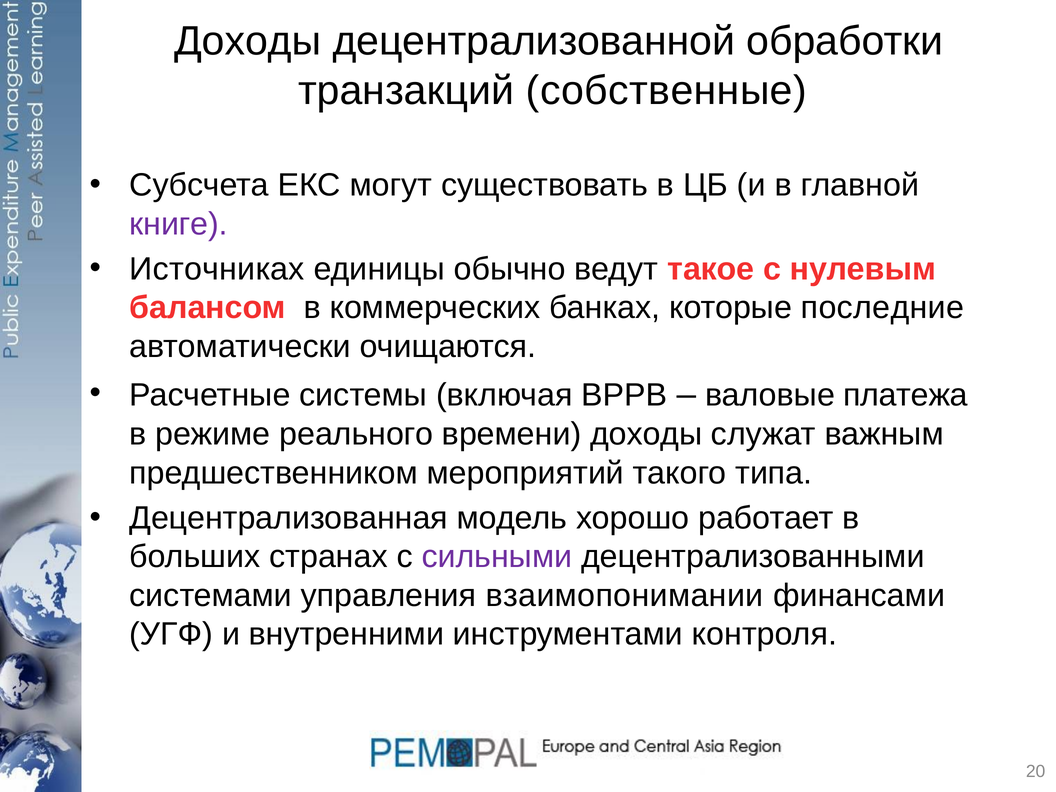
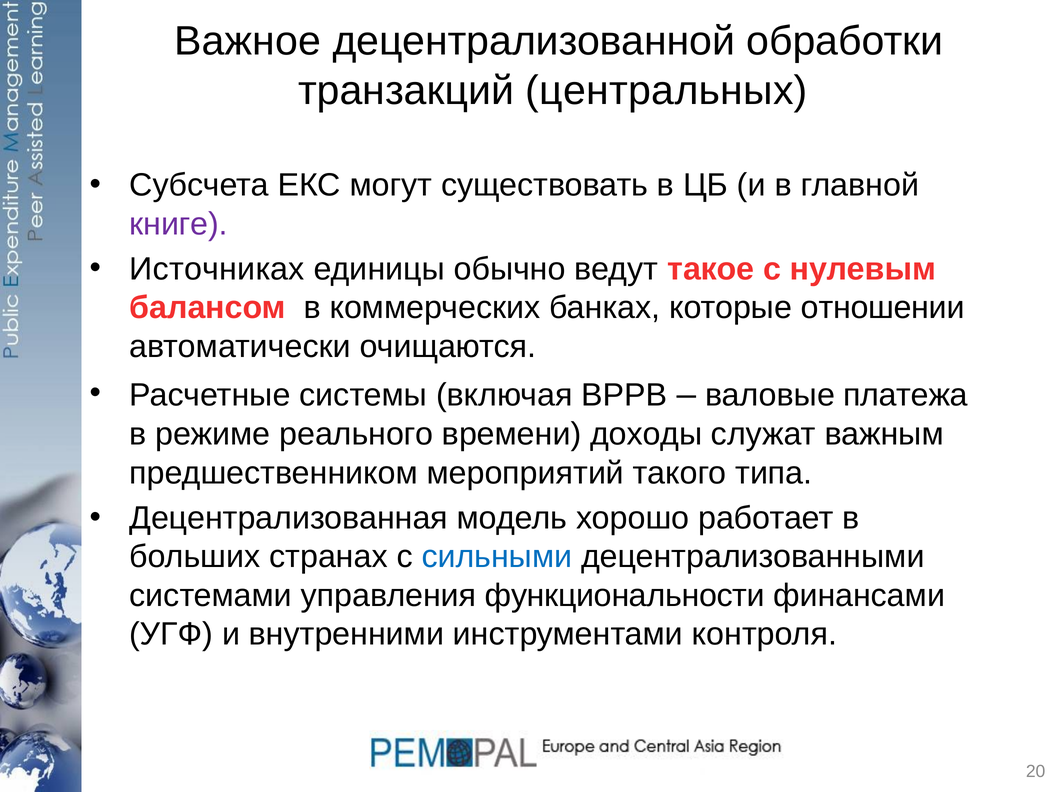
Доходы: Доходы -> Важное (247, 41)
собственные: собственные -> центральных (666, 90)
последние: последние -> отношении (883, 308)
сильными colour: purple -> blue (497, 557)
взаимопонимании: взаимопонимании -> функциональности (625, 595)
